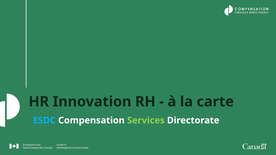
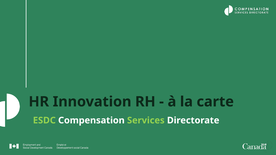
ESDC colour: light blue -> light green (44, 121)
